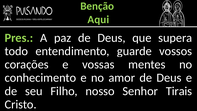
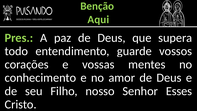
Tirais: Tirais -> Esses (179, 91)
